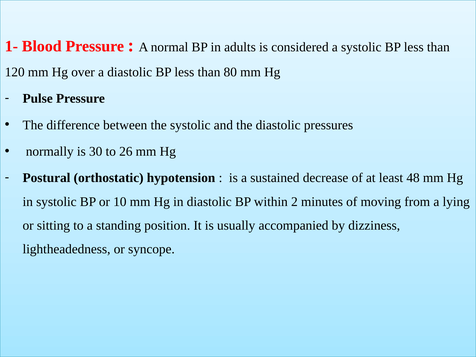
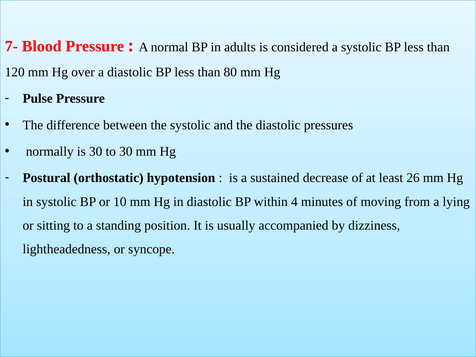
1-: 1- -> 7- (11, 46)
to 26: 26 -> 30 (126, 151)
48: 48 -> 26 (413, 178)
2: 2 -> 4 (294, 202)
